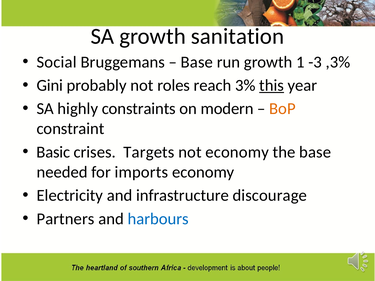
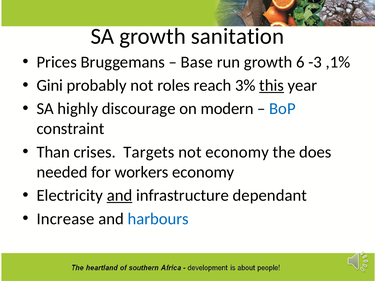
Social: Social -> Prices (57, 62)
1: 1 -> 6 (300, 62)
,3%: ,3% -> ,1% (338, 62)
constraints: constraints -> discourage (139, 109)
BoP colour: orange -> blue (282, 109)
Basic: Basic -> Than (53, 152)
the base: base -> does (315, 152)
imports: imports -> workers (142, 172)
and underline: none -> present (120, 196)
discourage: discourage -> dependant (270, 196)
Partners: Partners -> Increase (65, 219)
